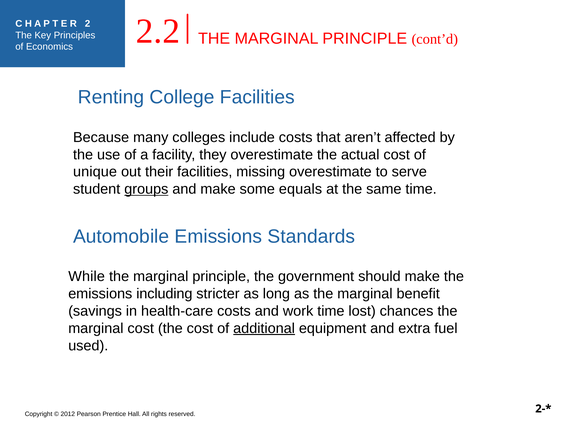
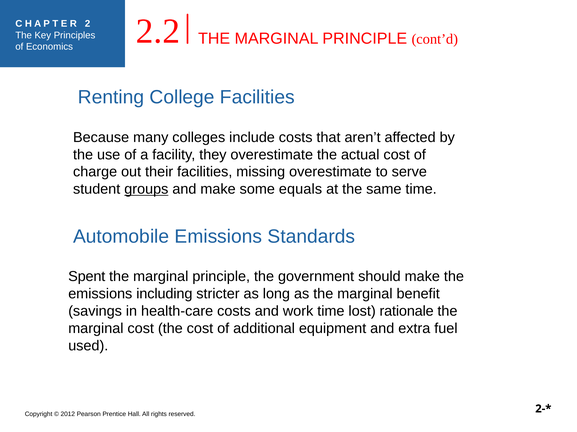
unique: unique -> charge (95, 172)
While: While -> Spent (87, 277)
chances: chances -> rationale (407, 312)
additional underline: present -> none (264, 329)
